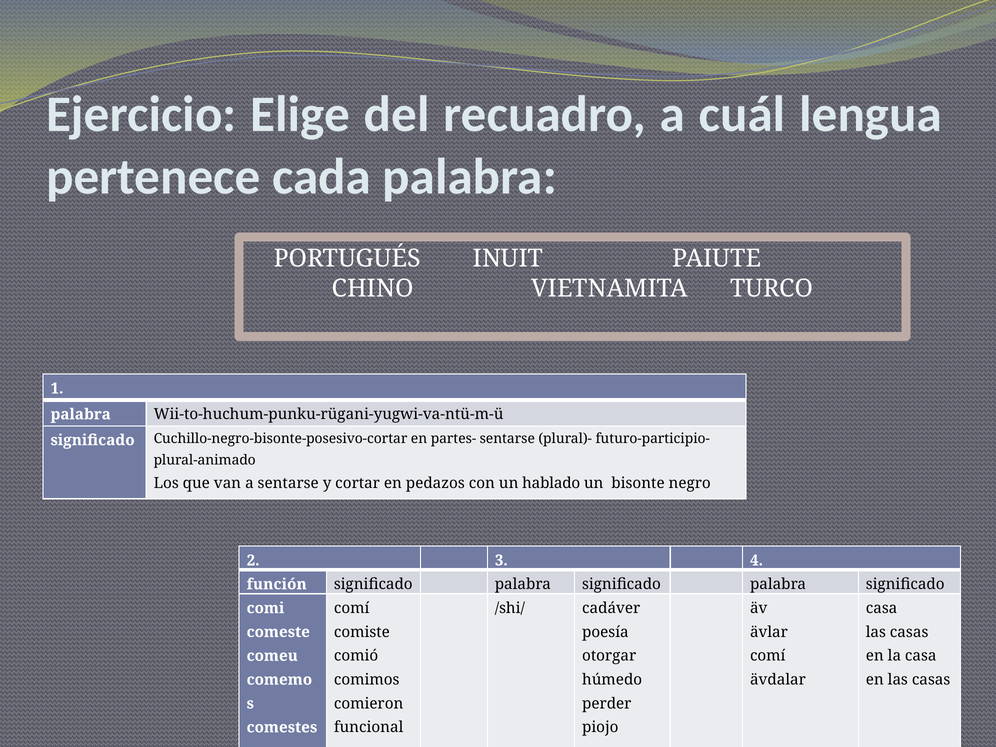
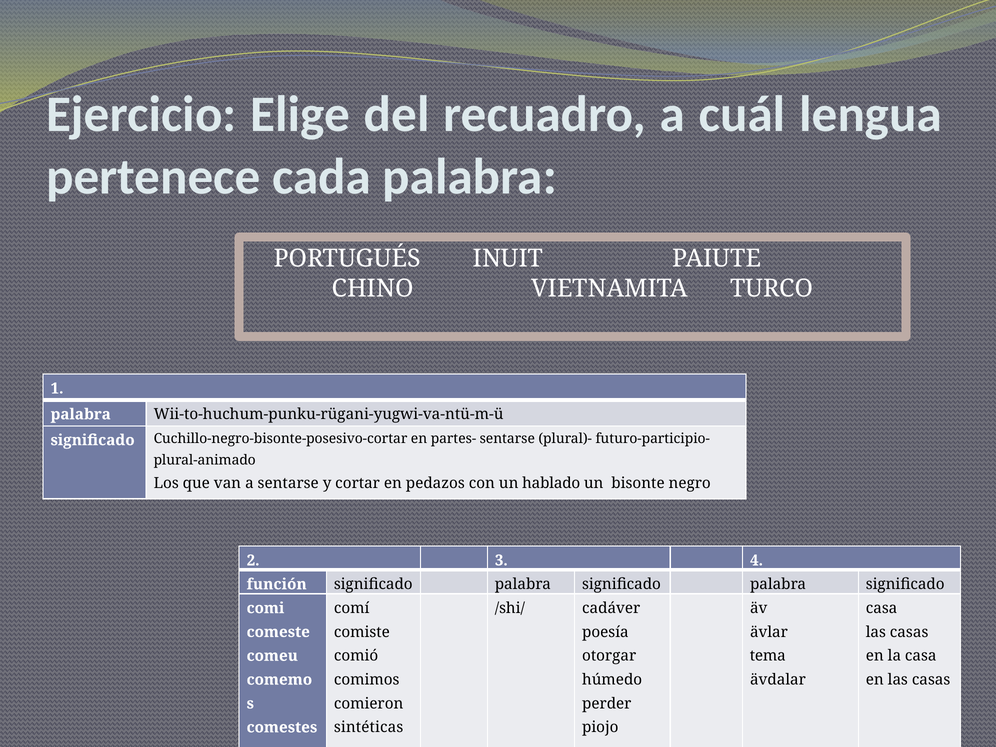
comí: comí -> tema (768, 656)
funcional: funcional -> sintéticas (369, 727)
